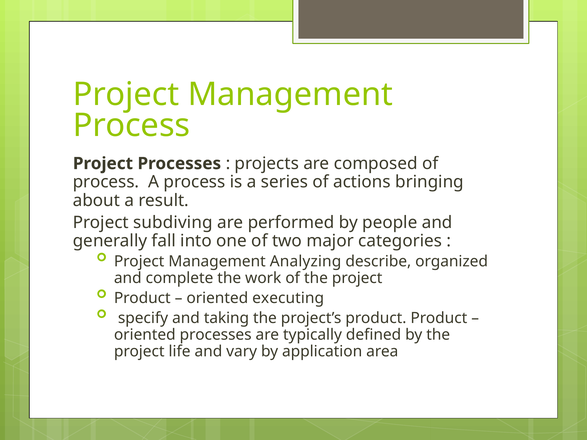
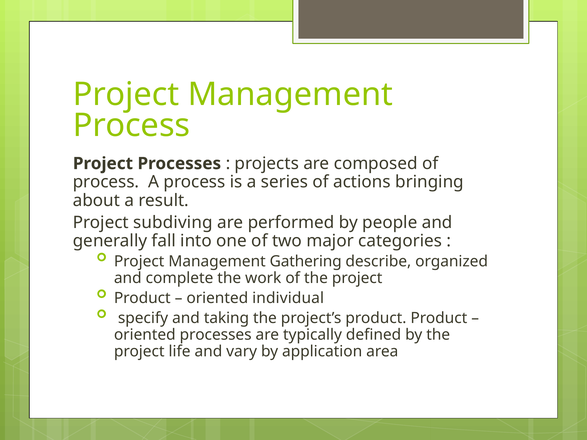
Analyzing: Analyzing -> Gathering (306, 262)
executing: executing -> individual (288, 298)
